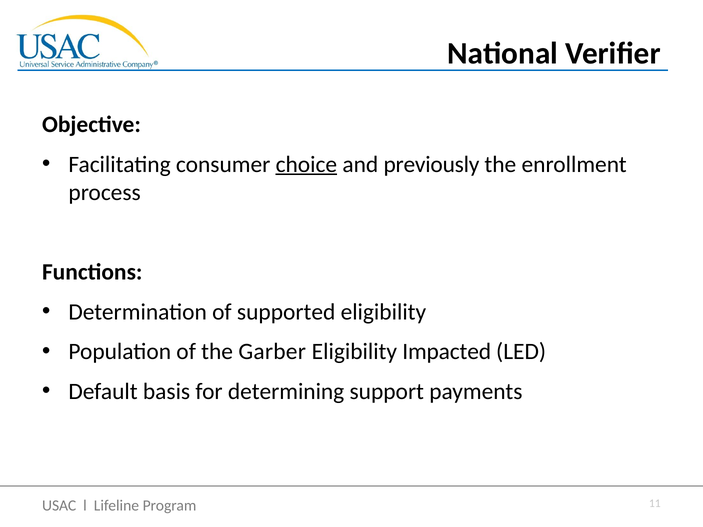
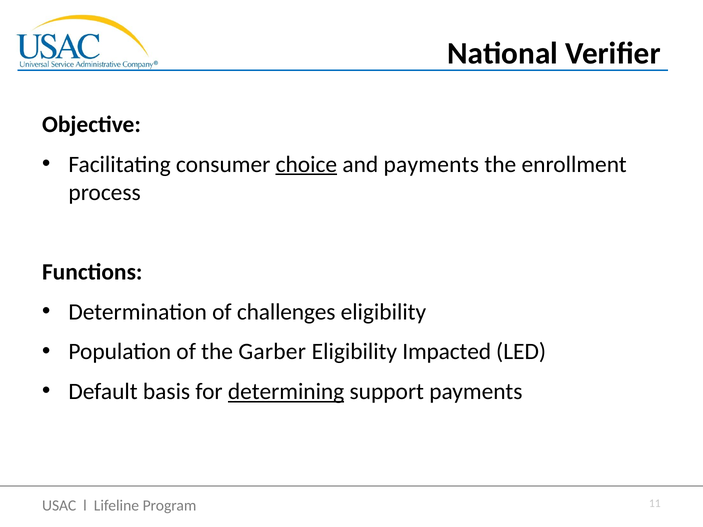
and previously: previously -> payments (431, 164)
supported: supported -> challenges (286, 312)
determining underline: none -> present (286, 392)
